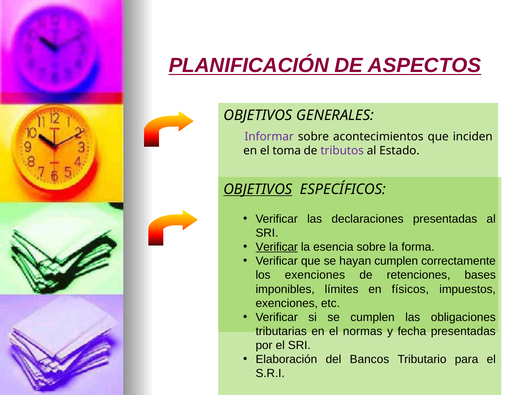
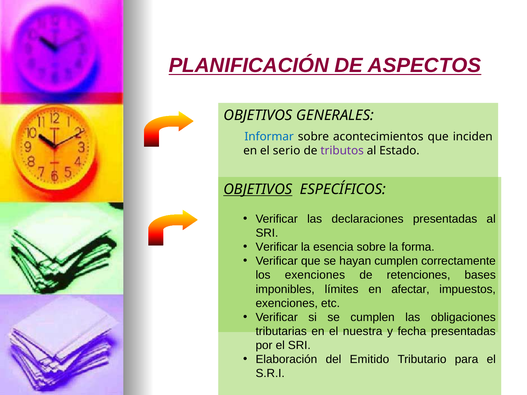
Informar colour: purple -> blue (269, 137)
toma: toma -> serio (287, 151)
Verificar underline: present -> none (277, 247)
físicos: físicos -> afectar (410, 289)
normas: normas -> nuestra (363, 331)
Bancos: Bancos -> Emitido (369, 360)
